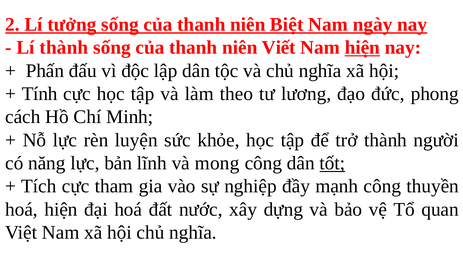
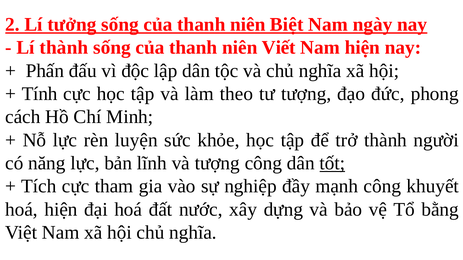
hiện underline: present -> none (362, 48)
tư lương: lương -> tượng (306, 94)
và mong: mong -> tượng (217, 163)
thuyền: thuyền -> khuyết (433, 187)
quan: quan -> bằng (440, 210)
